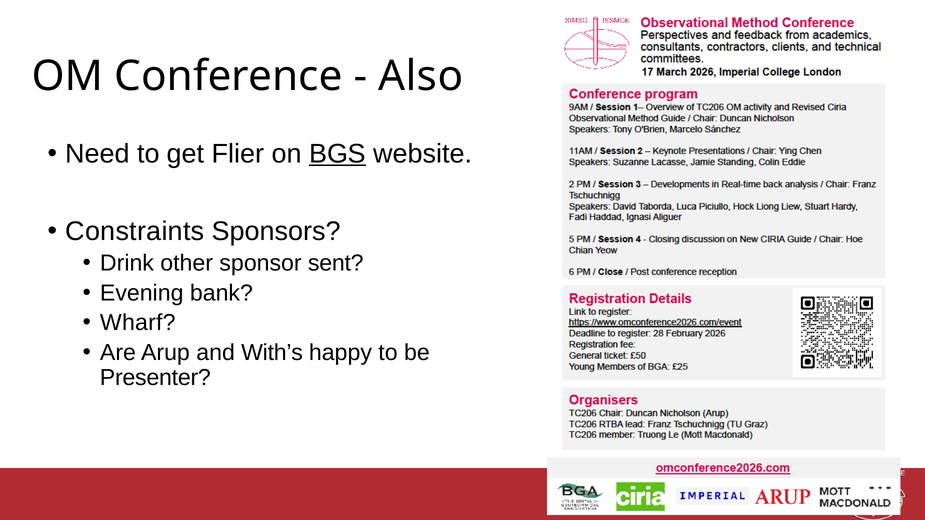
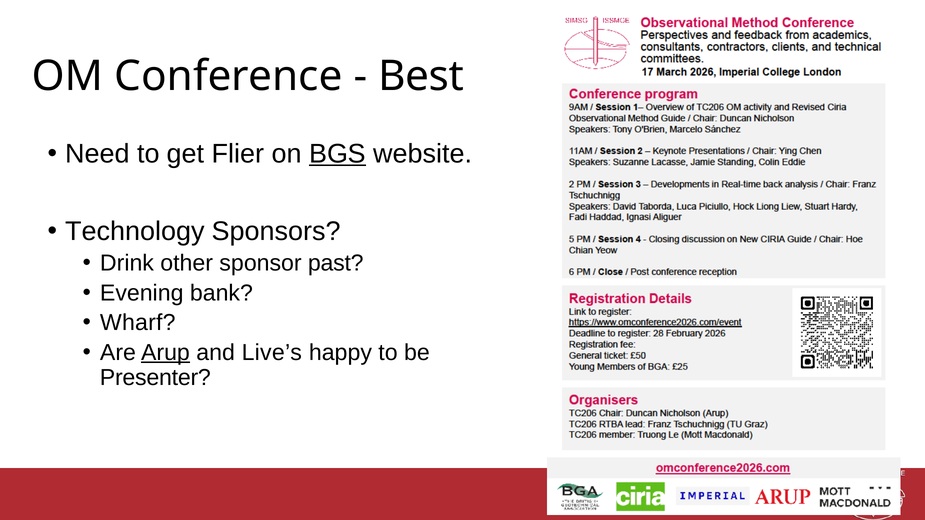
Also: Also -> Best (421, 76)
Constraints: Constraints -> Technology (135, 231)
sent: sent -> past (336, 263)
Arup underline: none -> present (165, 353)
With’s: With’s -> Live’s (272, 353)
